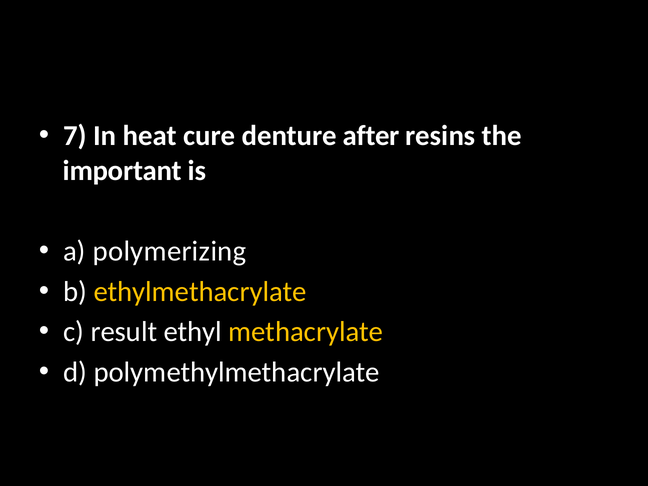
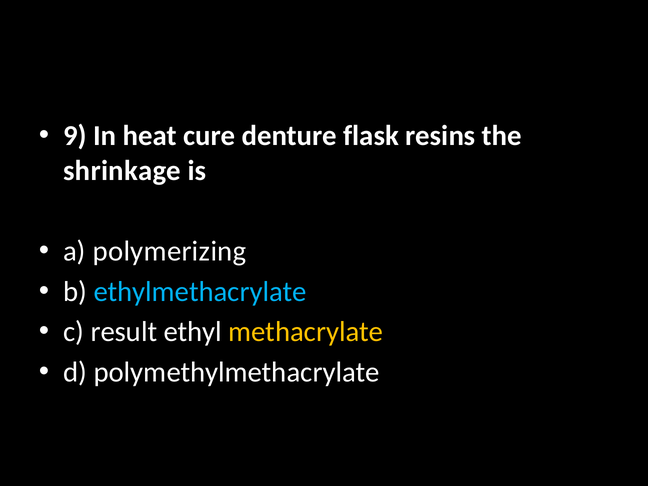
7: 7 -> 9 (75, 136)
after: after -> flask (371, 136)
important: important -> shrinkage (122, 171)
ethylmethacrylate colour: yellow -> light blue (200, 292)
